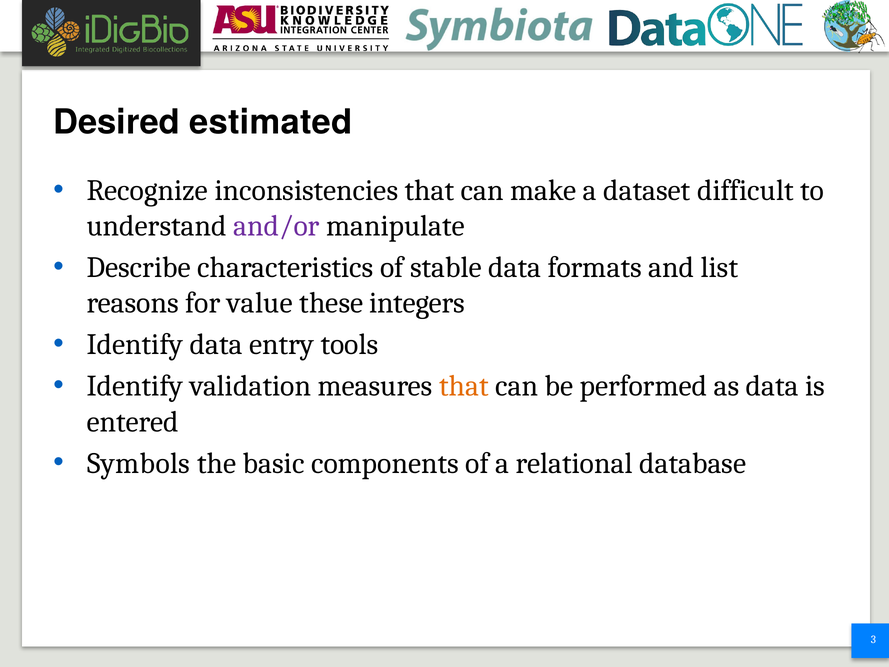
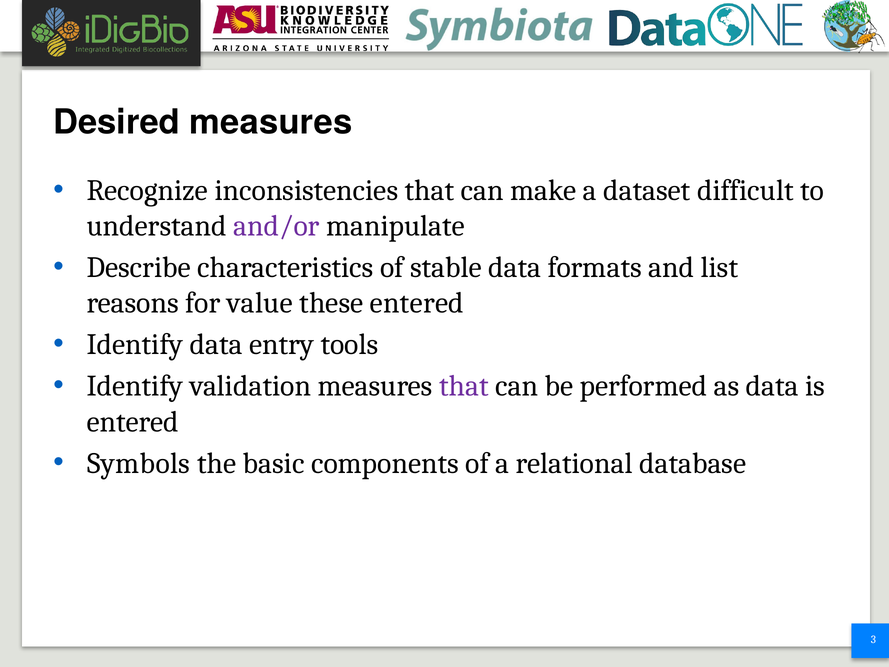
Desired estimated: estimated -> measures (271, 122)
these integers: integers -> entered (417, 303)
that colour: orange -> purple (464, 386)
